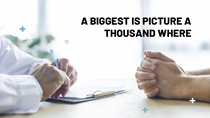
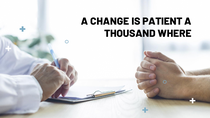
BIGGEST: BIGGEST -> CHANGE (110, 21)
PICTURE: PICTURE -> PATIENT (162, 21)
